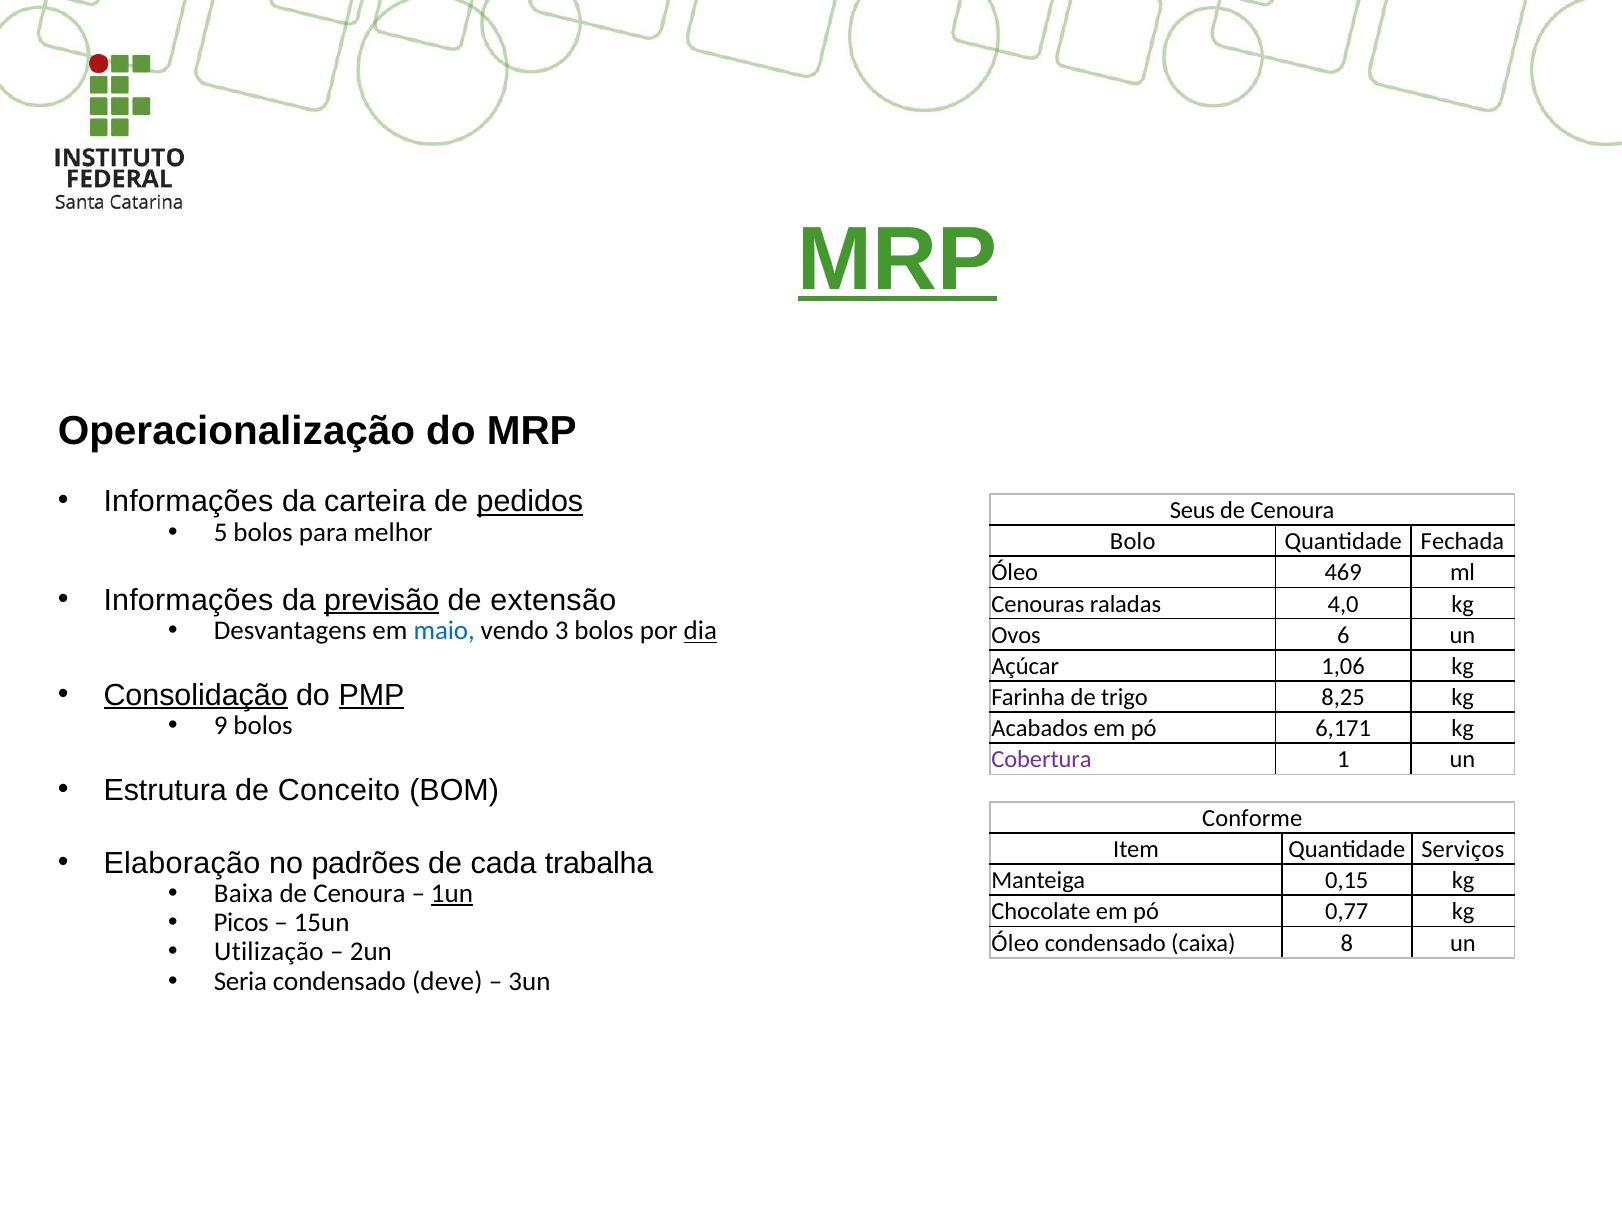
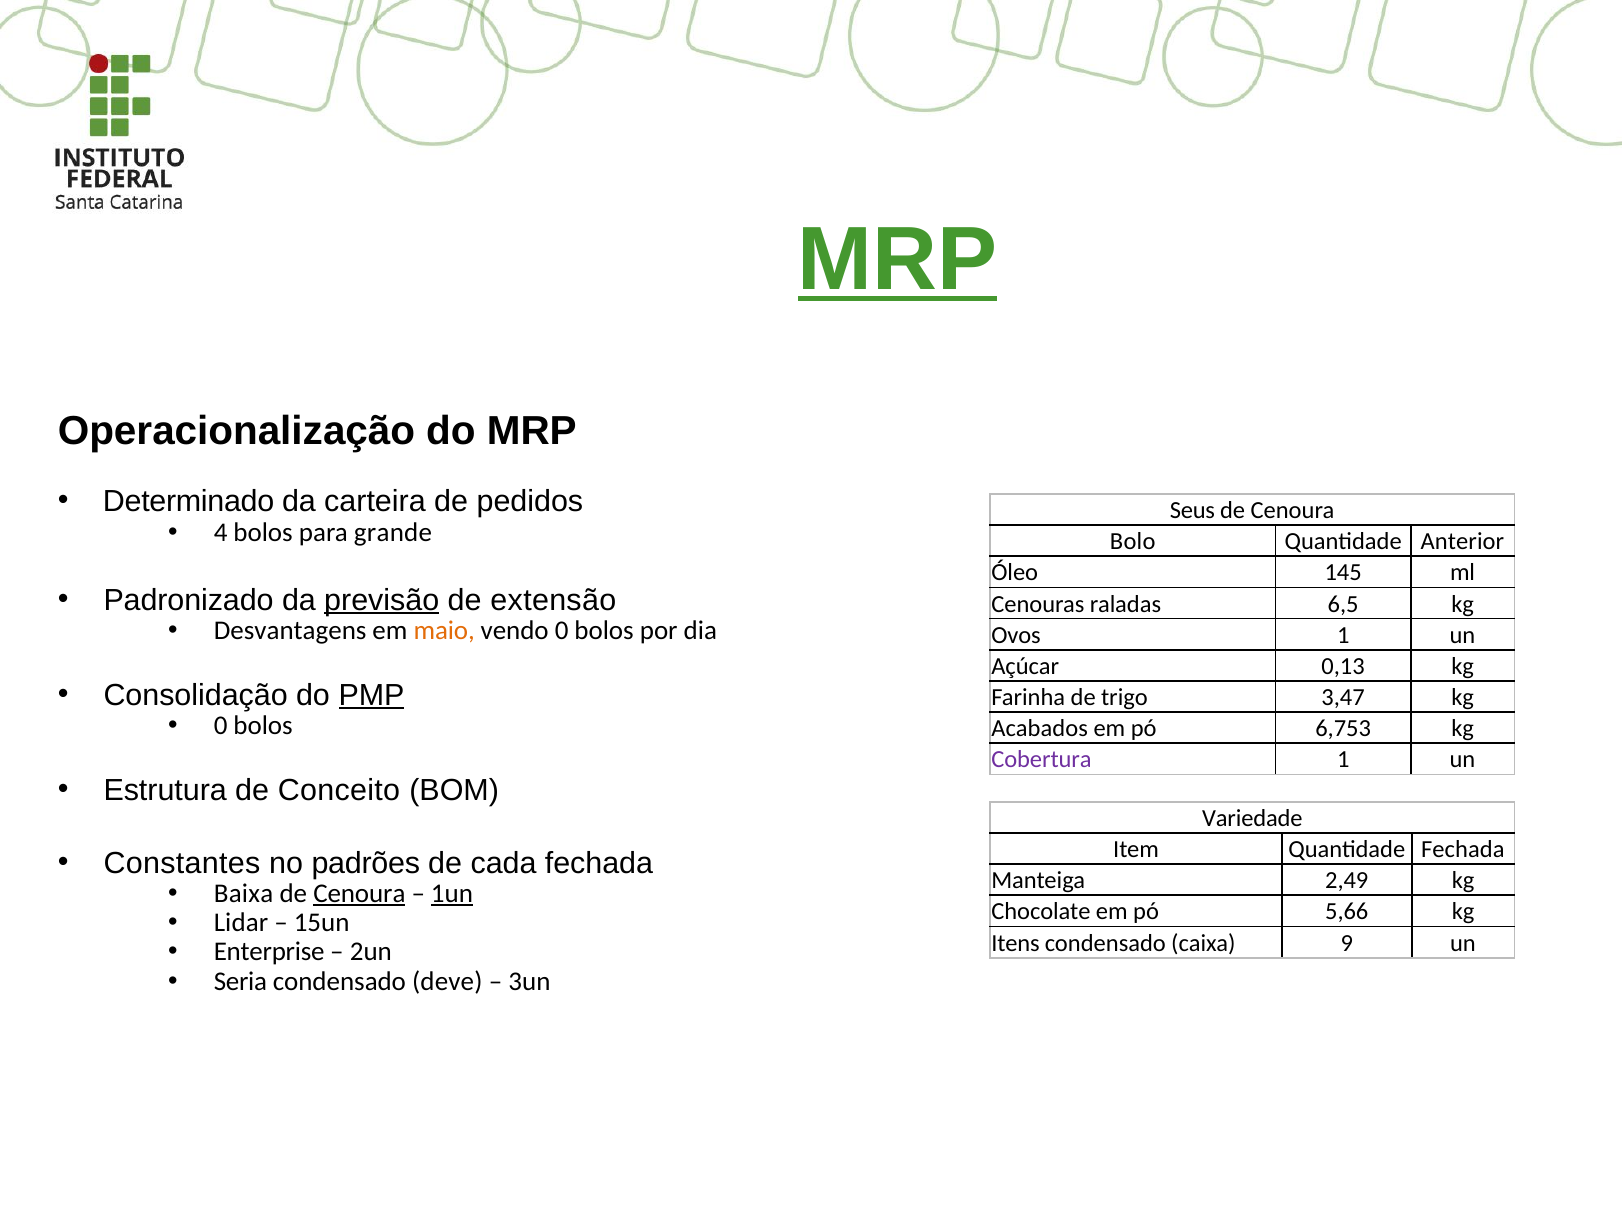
Informações: Informações -> Determinado (189, 502)
pedidos underline: present -> none (530, 502)
5: 5 -> 4 (221, 532)
melhor: melhor -> grande (393, 532)
Fechada: Fechada -> Anterior (1462, 542)
469: 469 -> 145 (1343, 573)
Informações: Informações -> Padronizado (189, 600)
4,0: 4,0 -> 6,5 (1343, 604)
maio colour: blue -> orange (444, 631)
vendo 3: 3 -> 0 (562, 631)
dia underline: present -> none (700, 631)
Ovos 6: 6 -> 1 (1343, 635)
1,06: 1,06 -> 0,13 (1343, 666)
Consolidação underline: present -> none (196, 695)
8,25: 8,25 -> 3,47 (1343, 698)
9: 9 -> 0 (221, 726)
6,171: 6,171 -> 6,753 (1343, 729)
Conforme: Conforme -> Variedade (1252, 819)
Quantidade Serviços: Serviços -> Fechada (1463, 850)
Elaboração: Elaboração -> Constantes (182, 863)
cada trabalha: trabalha -> fechada (599, 863)
0,15: 0,15 -> 2,49 (1347, 881)
Cenoura underline: none -> present (359, 894)
0,77: 0,77 -> 5,66 (1347, 912)
Picos: Picos -> Lidar (241, 923)
Óleo: Óleo -> Itens (1015, 943)
8: 8 -> 9 (1347, 943)
Utilização: Utilização -> Enterprise (269, 952)
